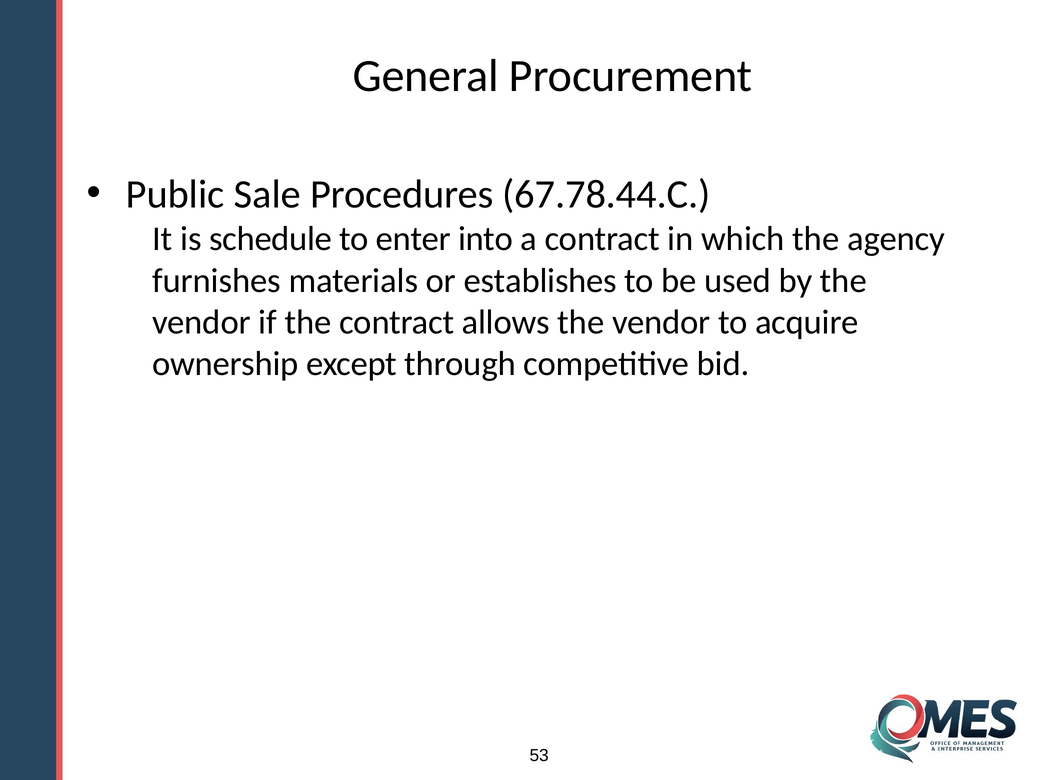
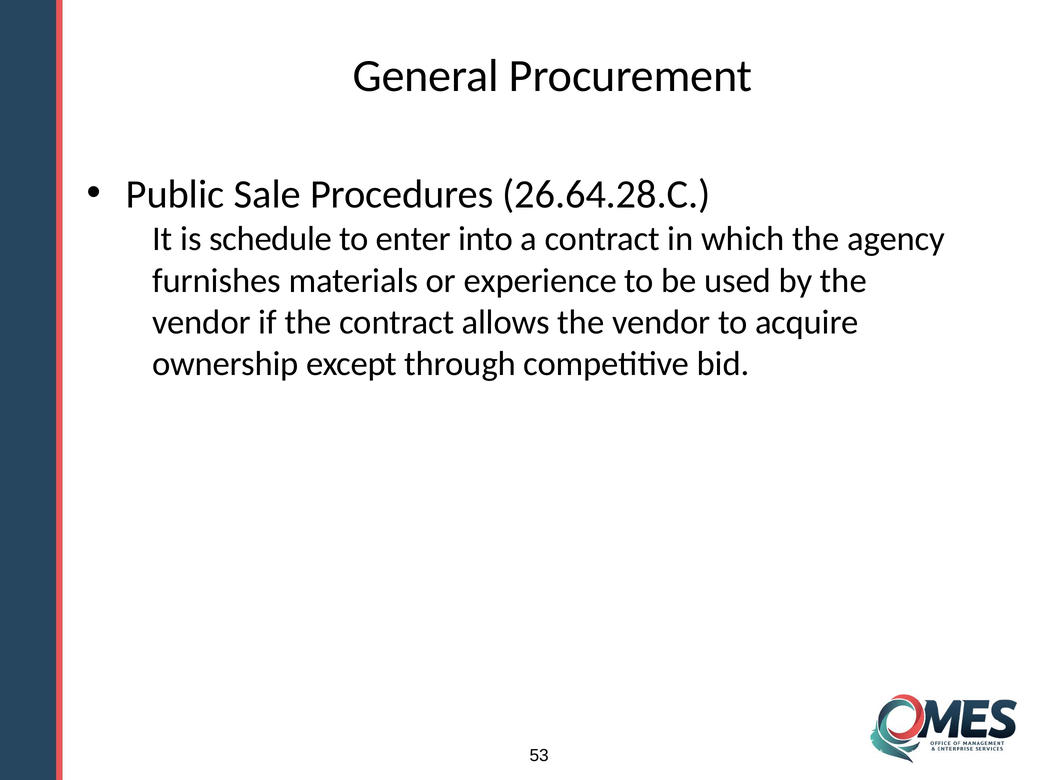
67.78.44.C: 67.78.44.C -> 26.64.28.C (606, 194)
establishes: establishes -> experience (540, 281)
